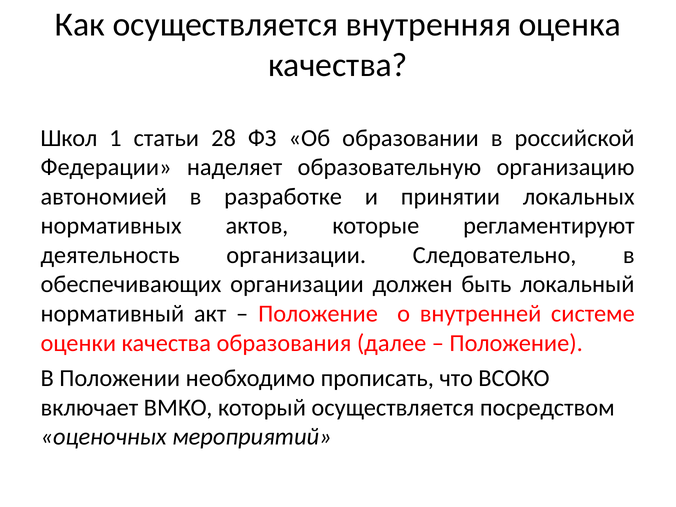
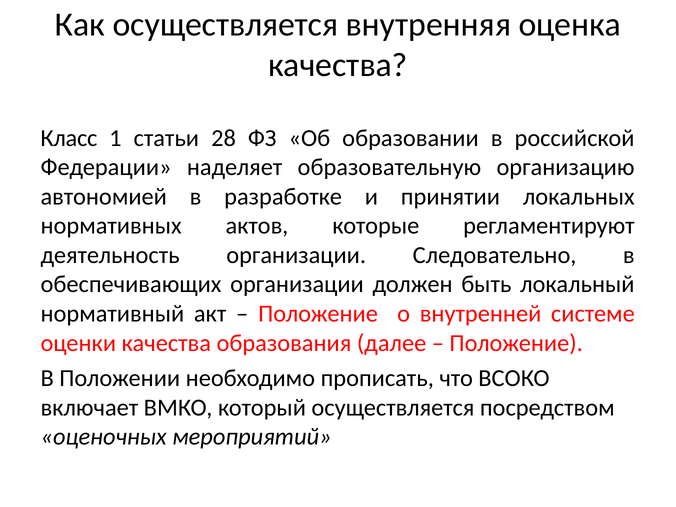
Школ: Школ -> Класс (69, 138)
